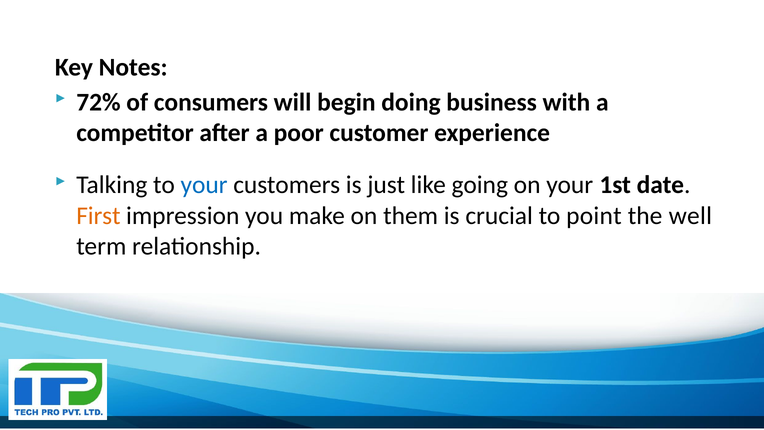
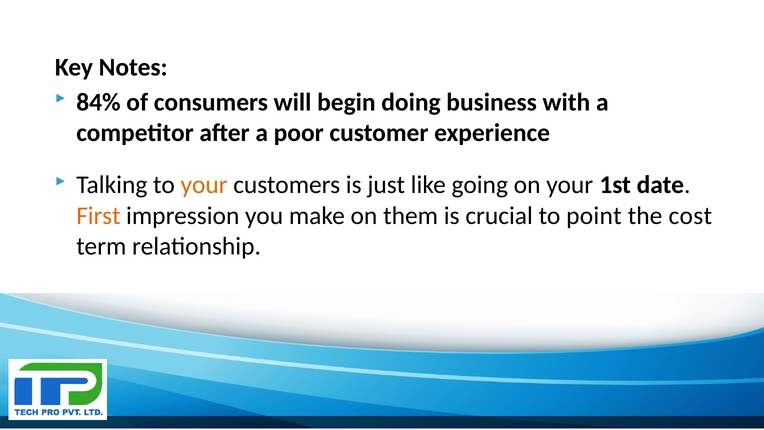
72%: 72% -> 84% (98, 102)
your colour: blue -> orange (204, 185)
well: well -> cost (690, 215)
